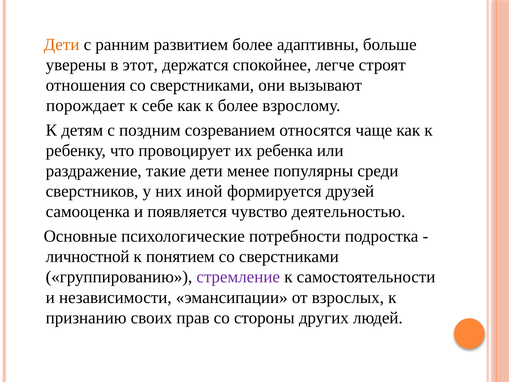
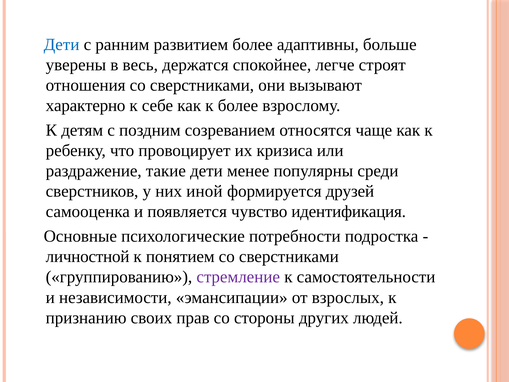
Дети colour: orange -> blue (62, 44)
этот: этот -> весь (140, 65)
порождает: порождает -> характерно (86, 105)
ребенка: ребенка -> кризиса (285, 150)
деятельностью: деятельностью -> идентификация (349, 212)
